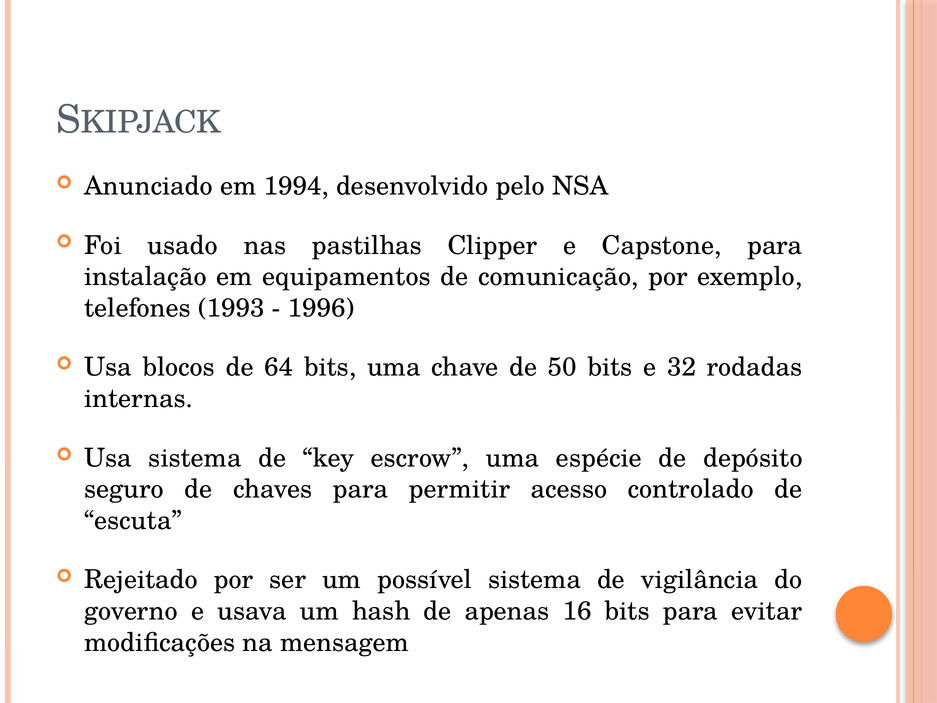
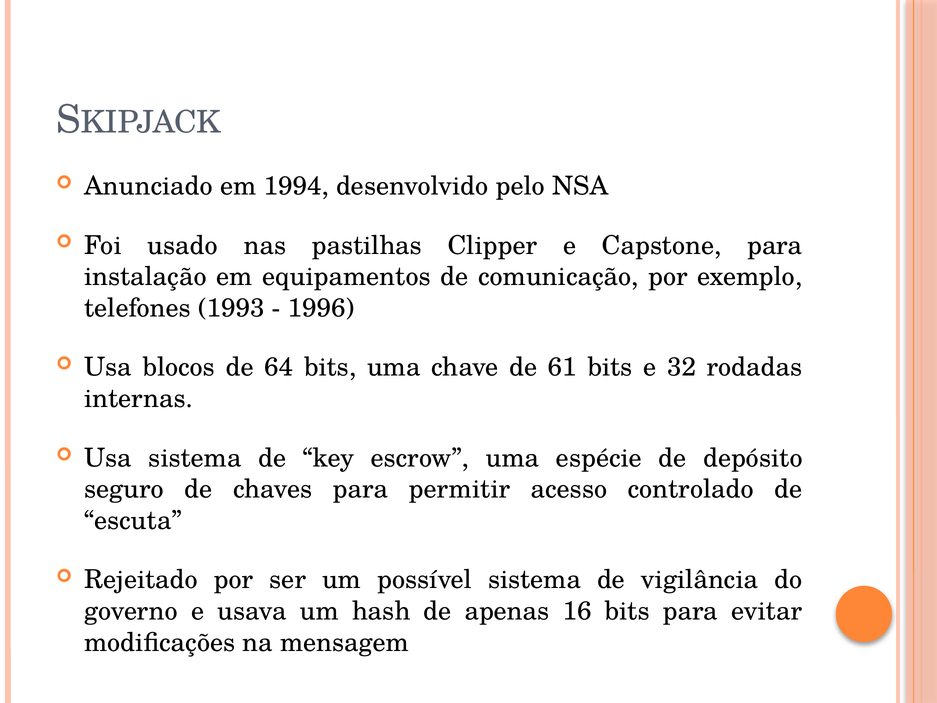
50: 50 -> 61 (562, 367)
